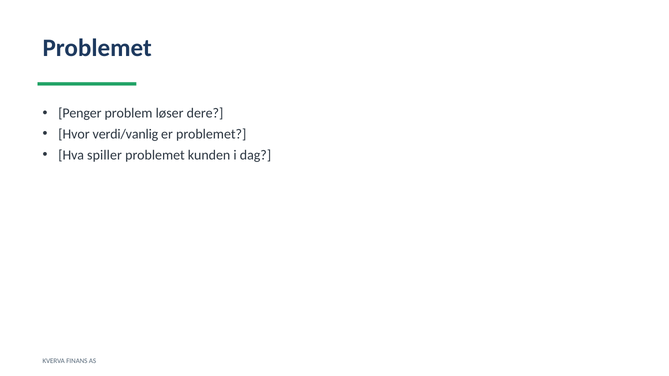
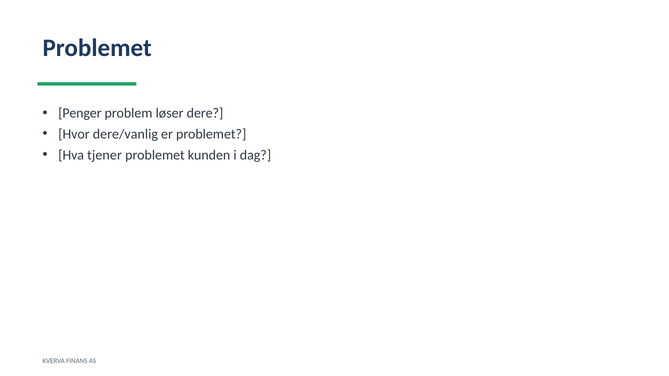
verdi/vanlig: verdi/vanlig -> dere/vanlig (125, 134)
spiller: spiller -> tjener (105, 155)
